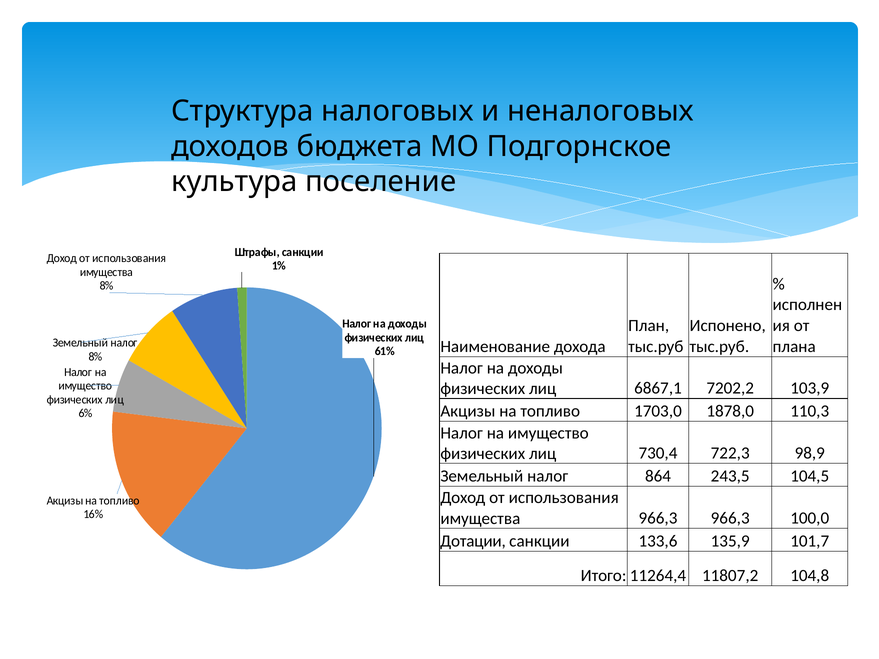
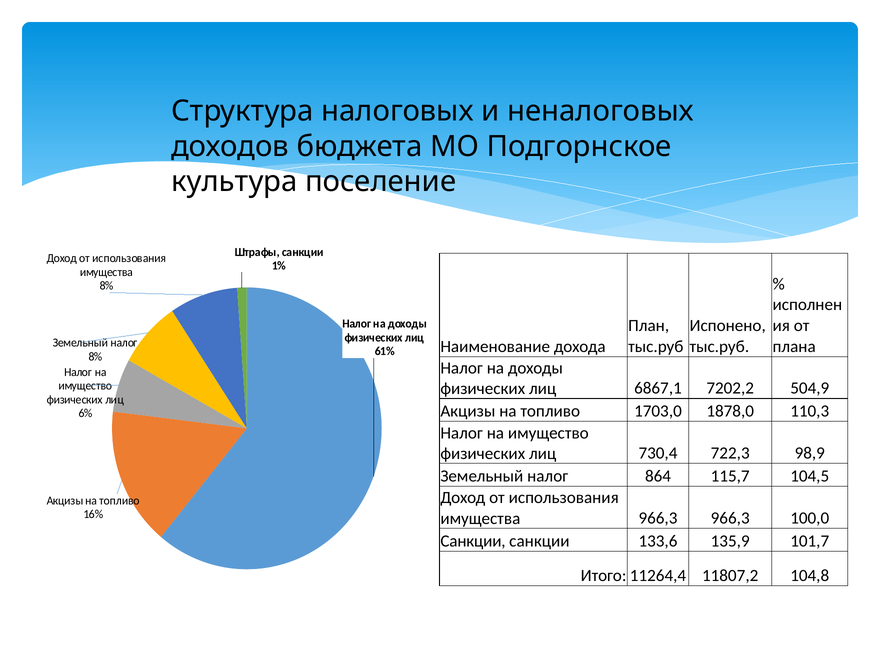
103,9: 103,9 -> 504,9 (810, 388)
243,5: 243,5 -> 115,7 (730, 476)
Дотации: Дотации -> Санкции (473, 541)
